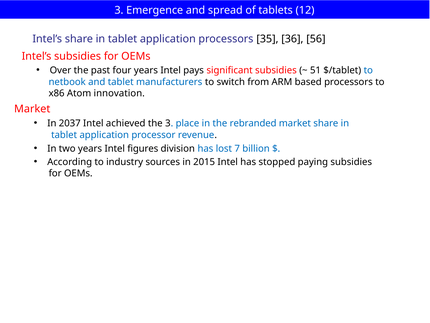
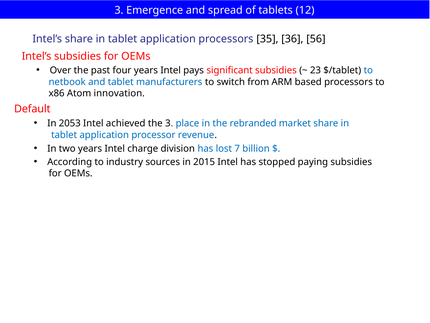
51: 51 -> 23 (315, 70)
Market: Market -> Default (32, 109)
2037: 2037 -> 2053 (70, 123)
figures: figures -> charge (143, 149)
